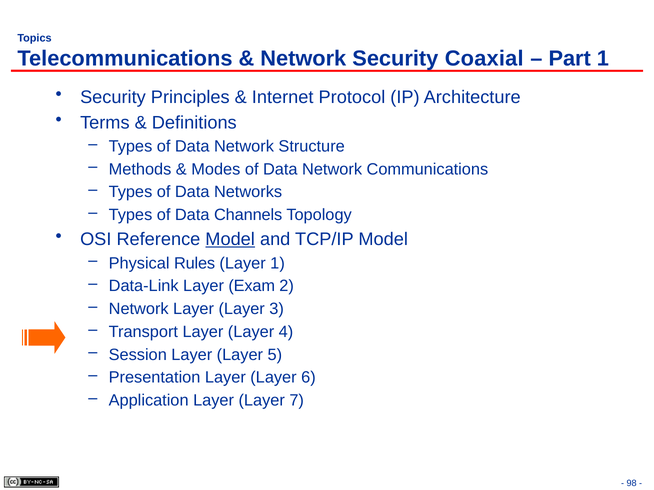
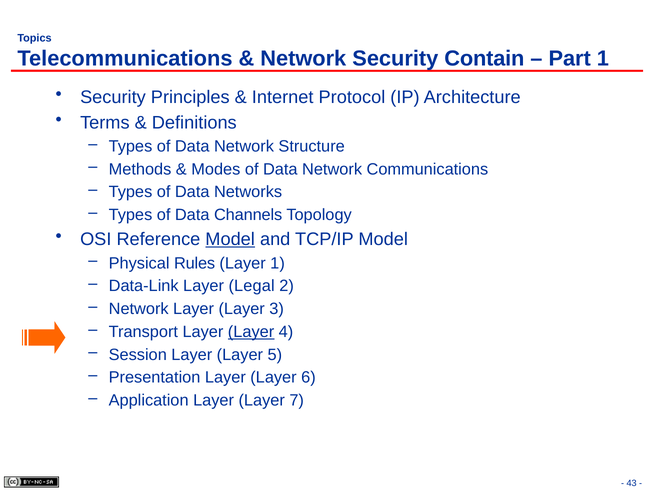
Coaxial: Coaxial -> Contain (484, 59)
Exam: Exam -> Legal (252, 286)
Layer underline: none -> present (251, 332)
98: 98 -> 43 (632, 484)
